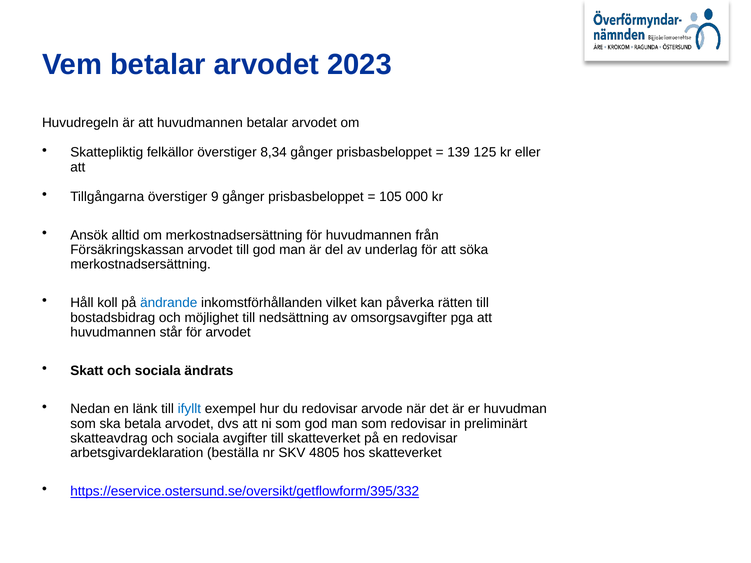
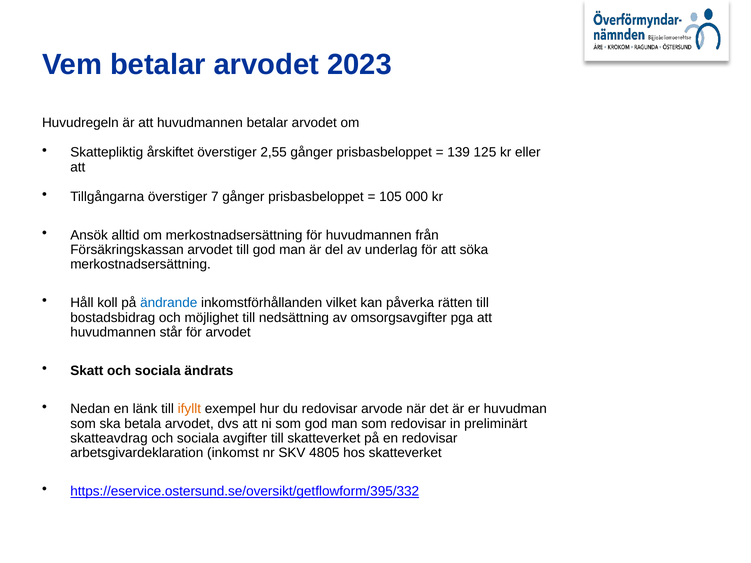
felkällor: felkällor -> årskiftet (170, 153)
8,34: 8,34 -> 2,55 (274, 153)
9: 9 -> 7 (215, 197)
ifyllt colour: blue -> orange (189, 409)
beställa: beställa -> inkomst (233, 453)
